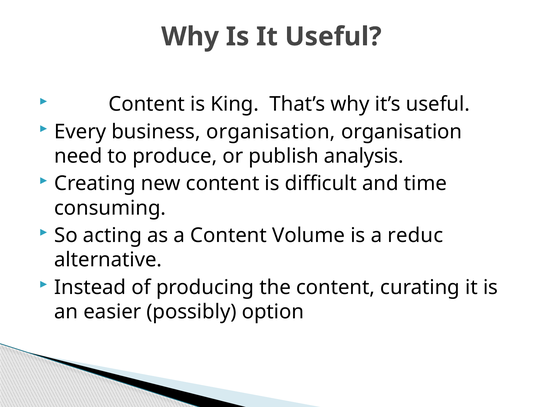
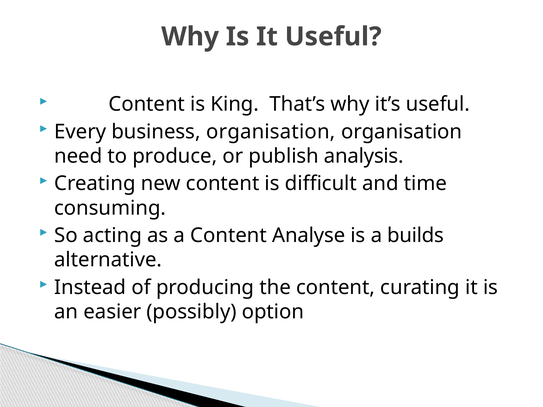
Volume: Volume -> Analyse (309, 236)
reduc: reduc -> builds (416, 236)
